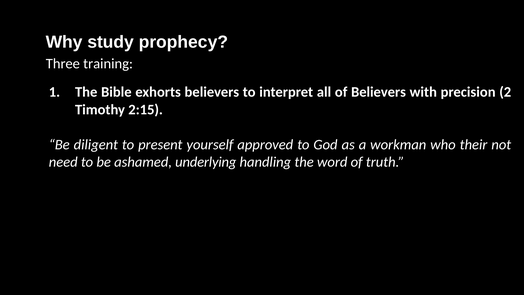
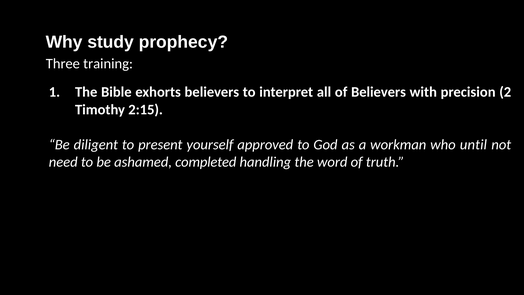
their: their -> until (473, 145)
underlying: underlying -> completed (206, 162)
